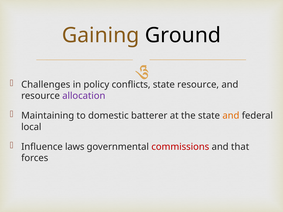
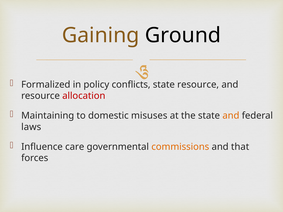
Challenges: Challenges -> Formalized (46, 85)
allocation colour: purple -> red (84, 96)
batterer: batterer -> misuses (149, 116)
local: local -> laws (31, 127)
laws: laws -> care (75, 147)
commissions colour: red -> orange (180, 147)
